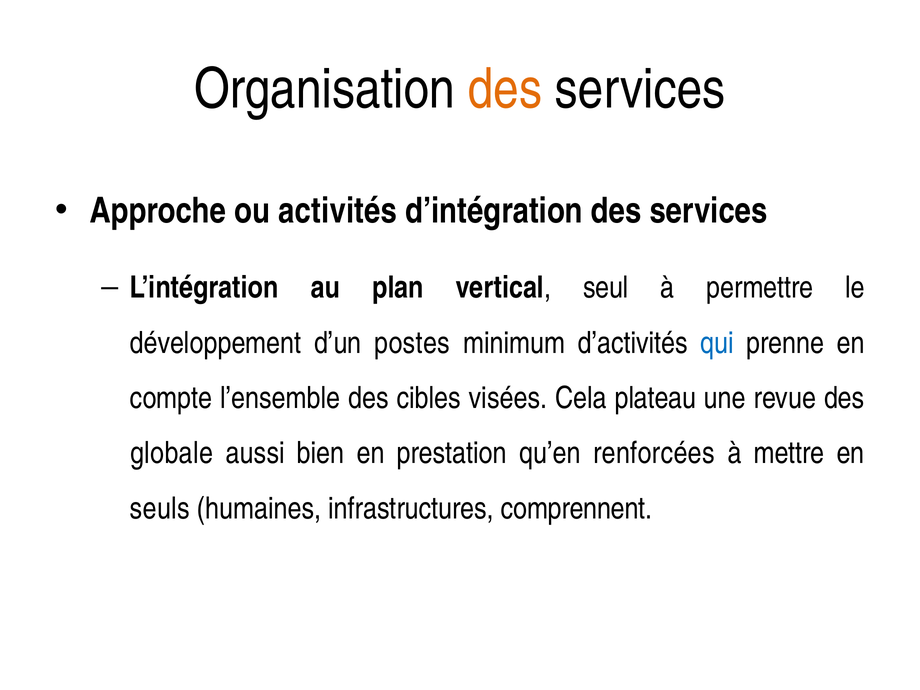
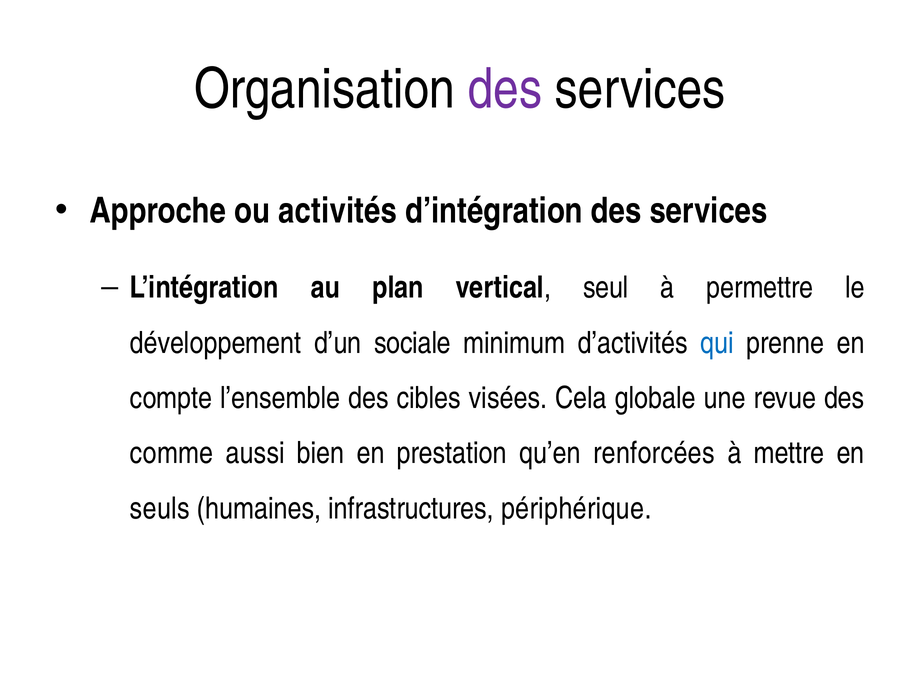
des colour: orange -> purple (505, 89)
postes: postes -> sociale (412, 343)
plateau: plateau -> globale (655, 398)
globale: globale -> comme (172, 453)
comprennent: comprennent -> périphérique (576, 509)
